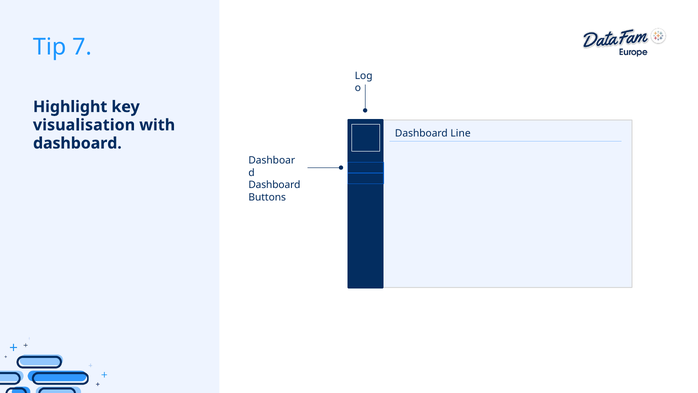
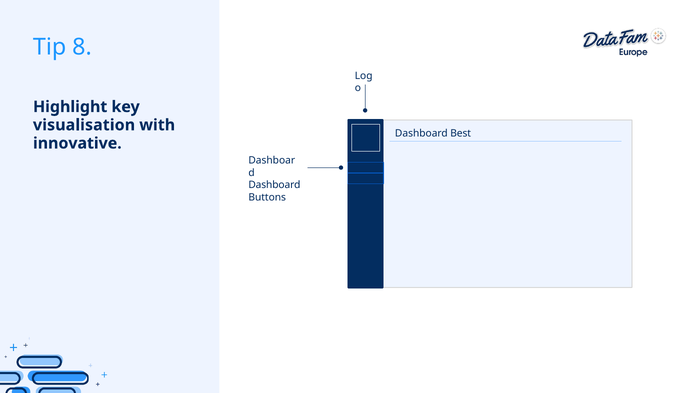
7: 7 -> 8 (82, 47)
Line: Line -> Best (461, 133)
dashboard: dashboard -> innovative (77, 143)
